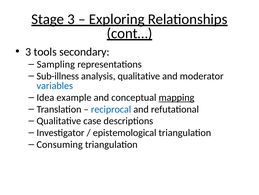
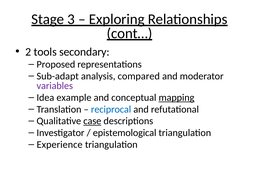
3: 3 -> 2 (28, 52)
Sampling: Sampling -> Proposed (56, 64)
Sub-illness: Sub-illness -> Sub-adapt (58, 76)
analysis qualitative: qualitative -> compared (139, 76)
variables colour: blue -> purple (55, 85)
case underline: none -> present (92, 121)
Consuming: Consuming -> Experience (60, 144)
